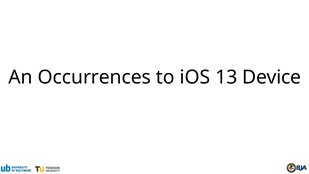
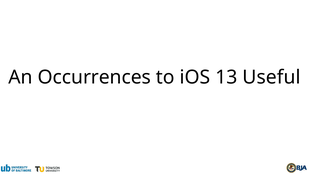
Device: Device -> Useful (271, 77)
